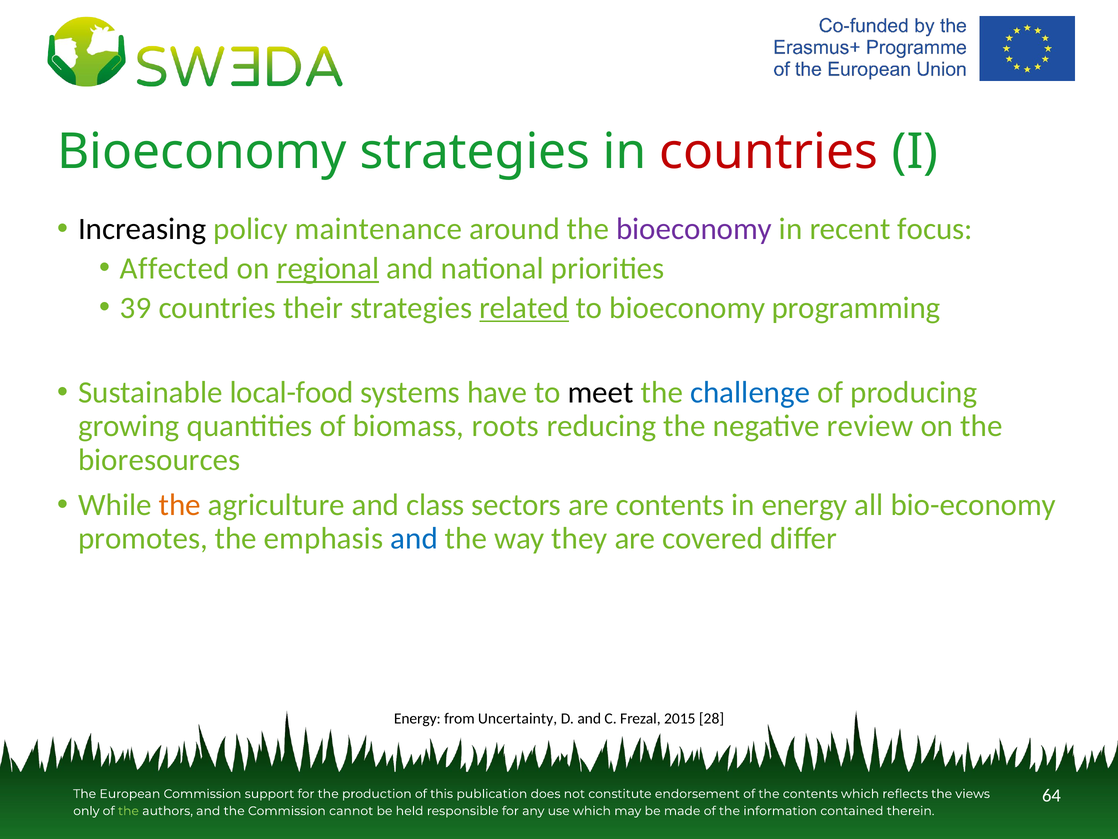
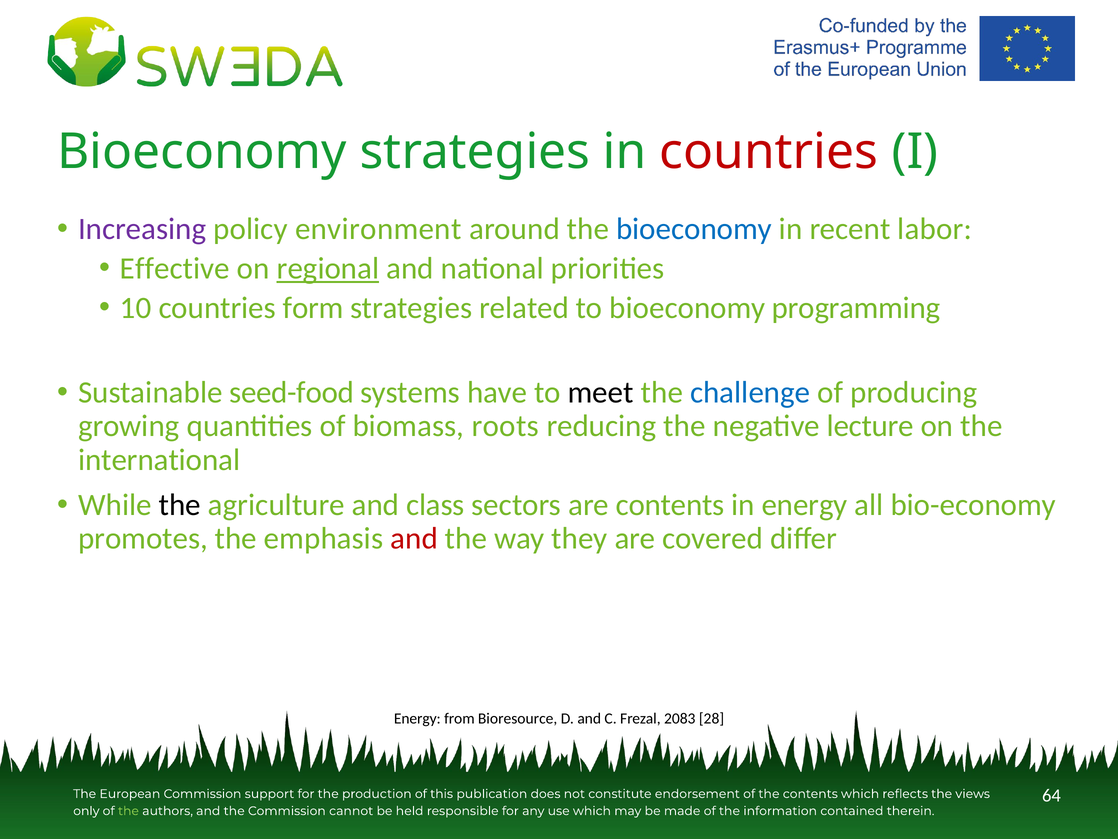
Increasing colour: black -> purple (142, 229)
maintenance: maintenance -> environment (378, 229)
bioeconomy colour: purple -> blue (694, 229)
focus: focus -> labor (935, 229)
Affected: Affected -> Effective (175, 268)
39: 39 -> 10 (136, 308)
their: their -> form (313, 308)
related underline: present -> none (524, 308)
local-food: local-food -> seed-food (292, 392)
review: review -> lecture (870, 426)
bioresources: bioresources -> international (159, 460)
the colour: orange -> black (180, 505)
and colour: blue -> red (414, 538)
Uncertainty: Uncertainty -> Bioresource (518, 718)
2015: 2015 -> 2083 (680, 718)
